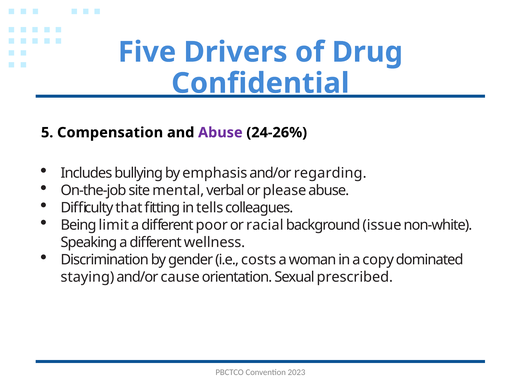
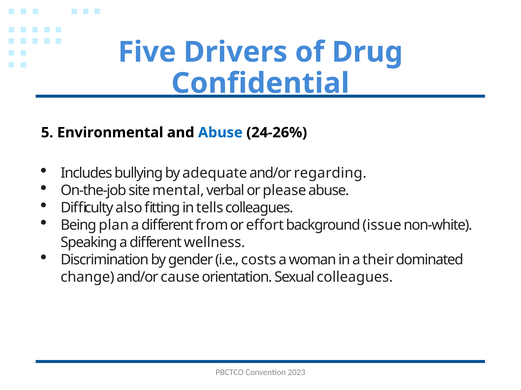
Compensation: Compensation -> Environmental (110, 133)
Abuse colour: purple -> blue (220, 133)
emphasis: emphasis -> adequate (215, 173)
that: that -> also (129, 208)
limit: limit -> plan (114, 226)
poor: poor -> from (212, 226)
racial: racial -> effort (265, 226)
copy: copy -> their (378, 260)
staying: staying -> change (87, 278)
Sexual prescribed: prescribed -> colleagues (355, 278)
